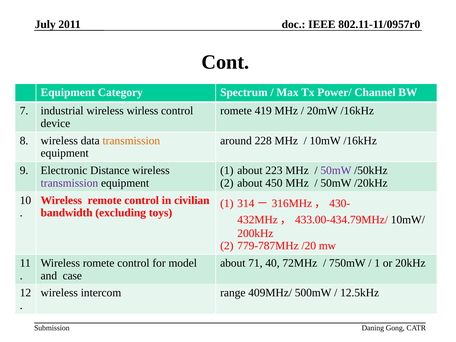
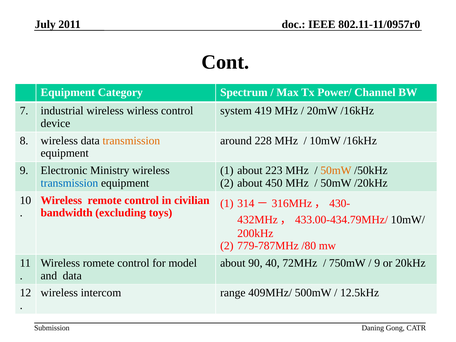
romete: romete -> system (236, 111)
Distance: Distance -> Ministry (110, 170)
50mW colour: purple -> orange (336, 170)
transmission colour: purple -> blue (69, 183)
/20: /20 -> /80 (309, 246)
71: 71 -> 90 (255, 263)
1: 1 -> 9 (377, 263)
and case: case -> data (72, 276)
